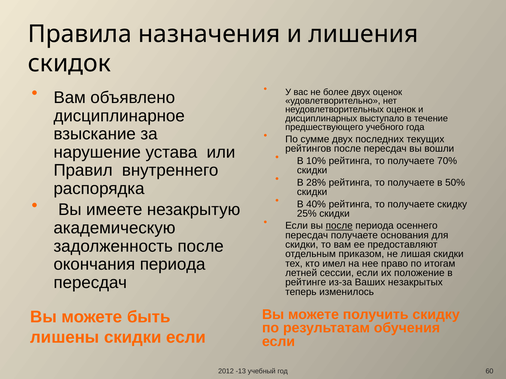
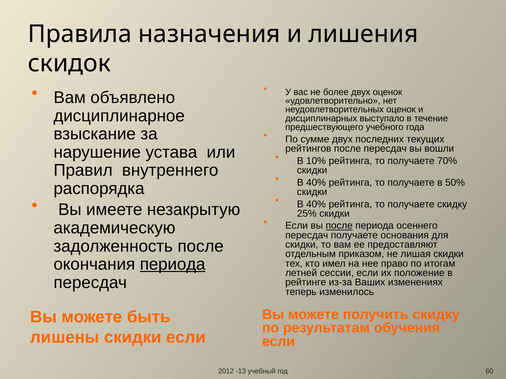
28%: 28% -> 40% (316, 183)
периода underline: none -> present (173, 265)
незакрытых: незакрытых -> изменениях (415, 283)
